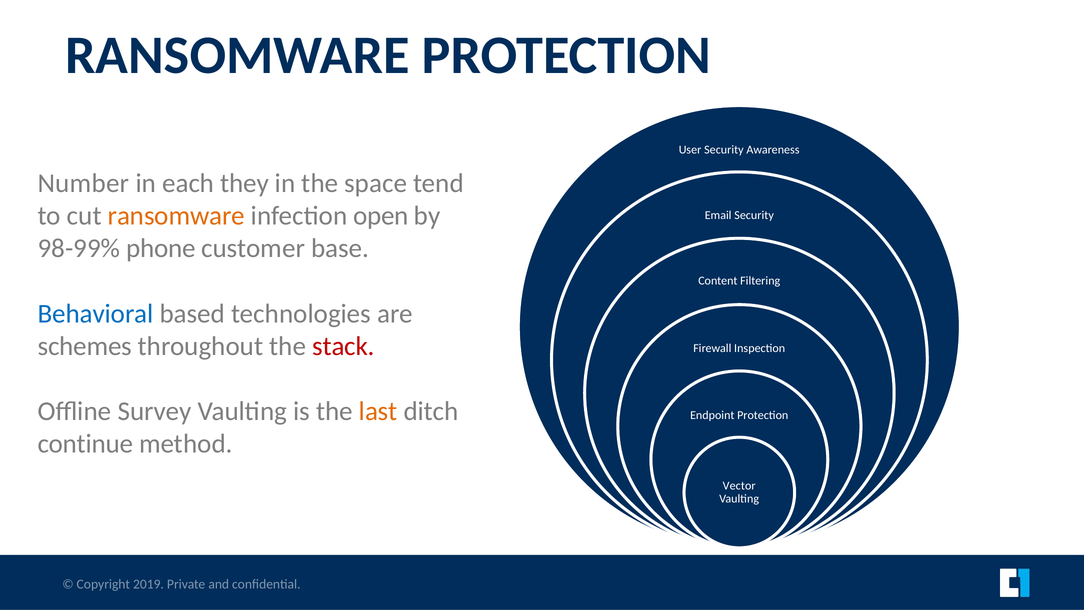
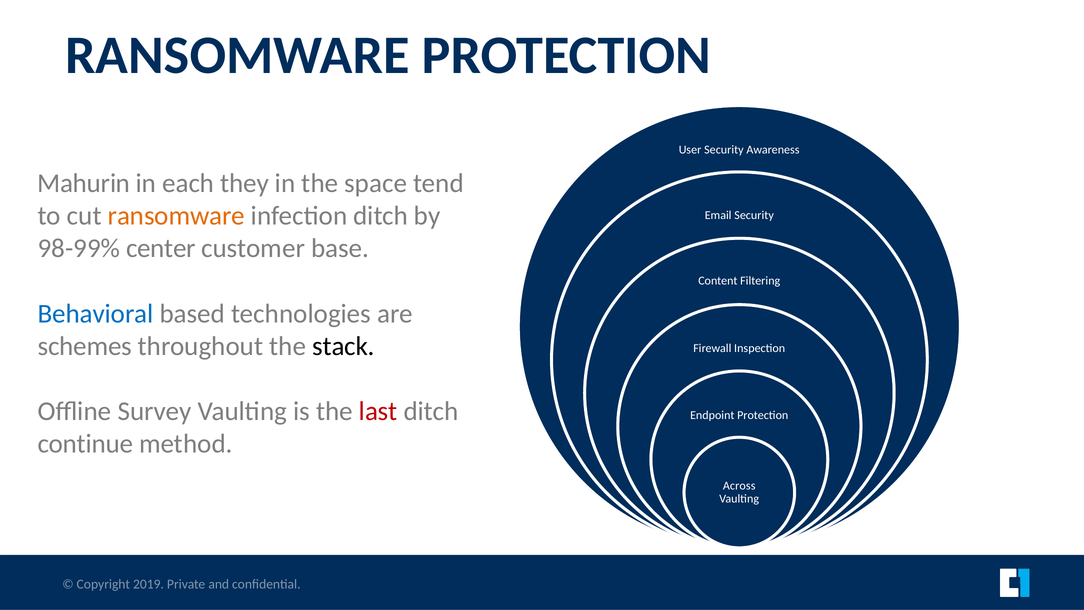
Number: Number -> Mahurin (84, 183)
infection open: open -> ditch (381, 216)
phone: phone -> center (161, 248)
stack colour: red -> black (343, 346)
last colour: orange -> red (378, 411)
Vector: Vector -> Across (739, 486)
